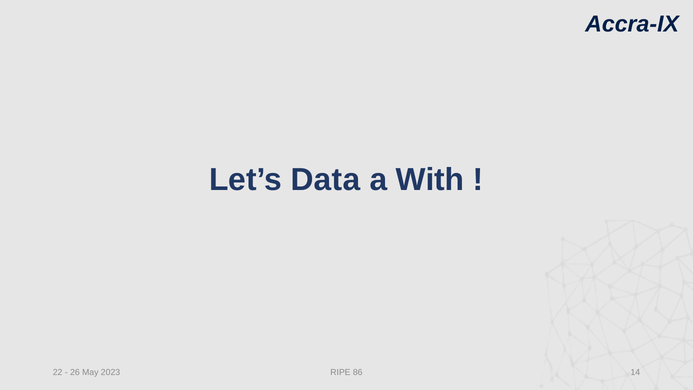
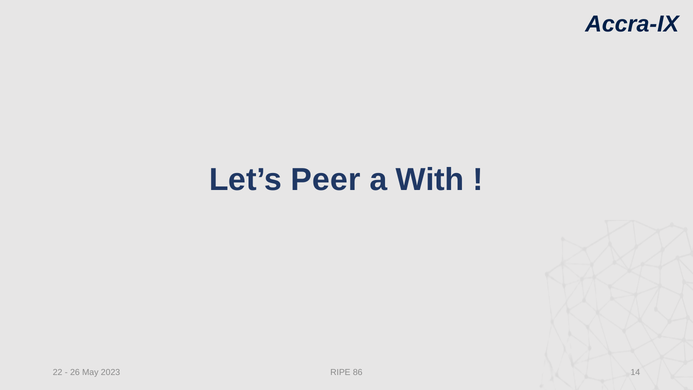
Data: Data -> Peer (326, 180)
